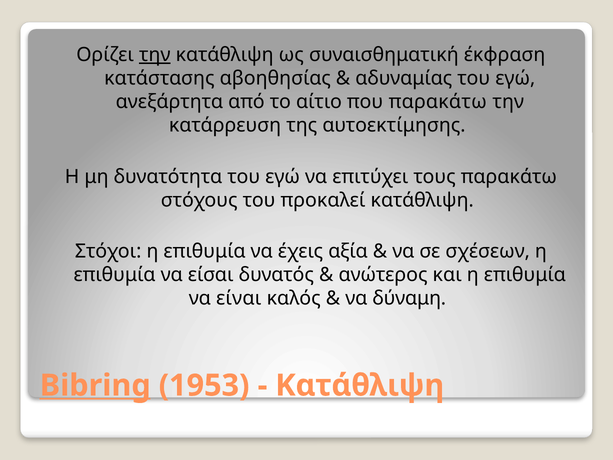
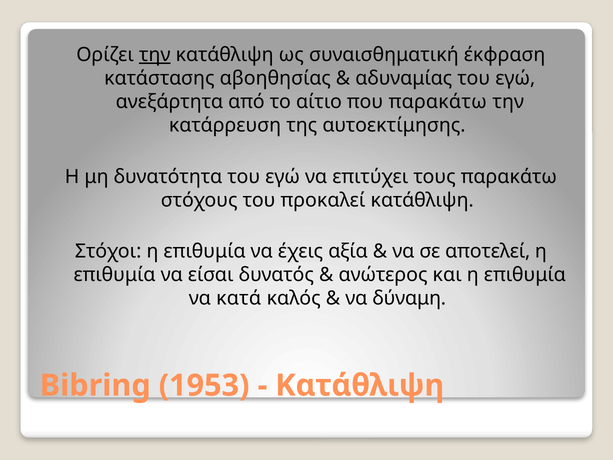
σχέσεων: σχέσεων -> αποτελεί (488, 251)
είναι: είναι -> κατά (239, 298)
Bibring underline: present -> none (95, 385)
